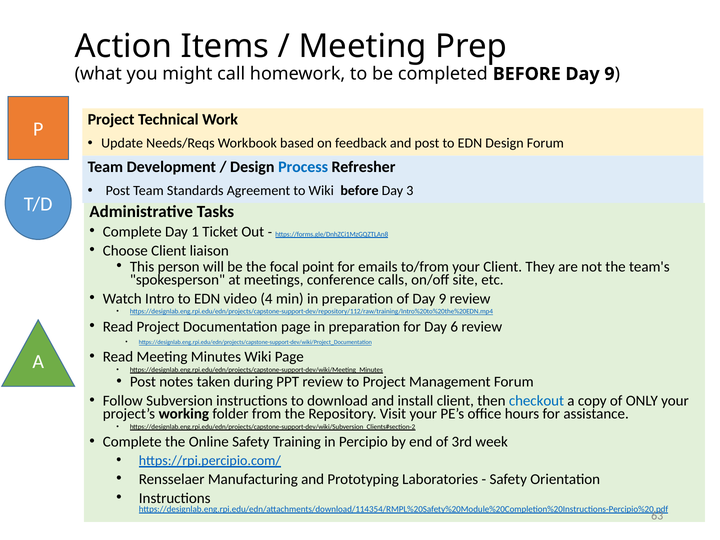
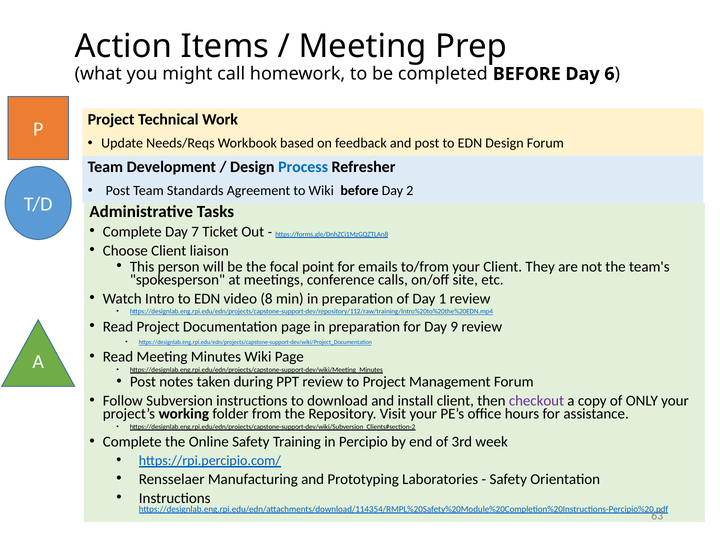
BEFORE Day 9: 9 -> 6 (609, 74)
3: 3 -> 2 (410, 191)
1: 1 -> 7 (195, 232)
4: 4 -> 8 (266, 299)
of Day 9: 9 -> 1 (442, 299)
6: 6 -> 9 (454, 327)
checkout colour: blue -> purple (536, 401)
